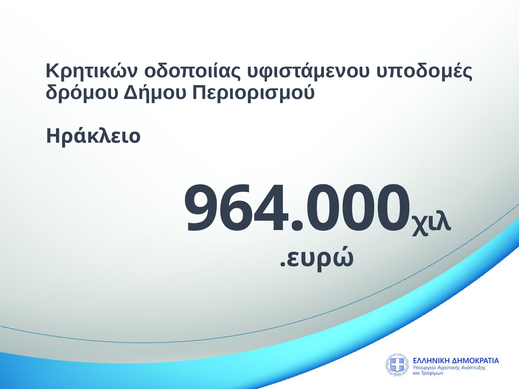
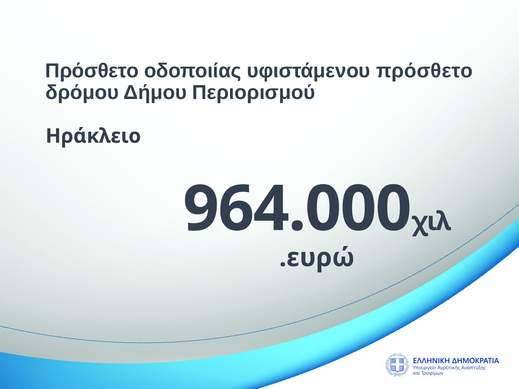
Κρητικών: Κρητικών -> Πρόσθετο (92, 71)
υφιστάμενου υποδομές: υποδομές -> πρόσθετο (424, 71)
